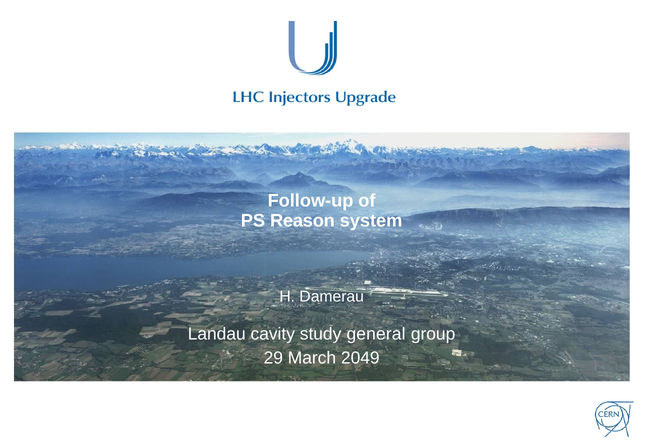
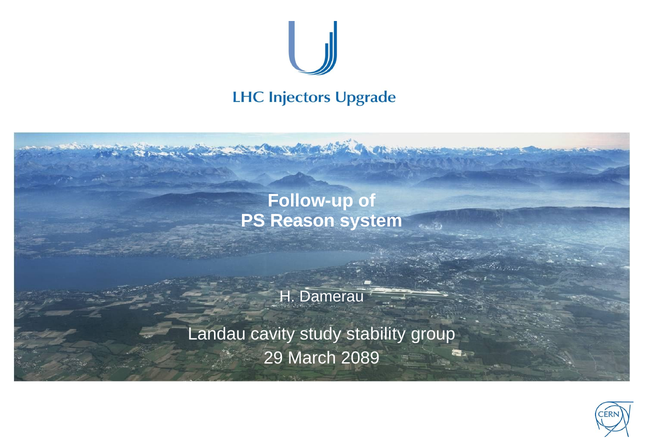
general: general -> stability (376, 334)
2049: 2049 -> 2089 (360, 358)
